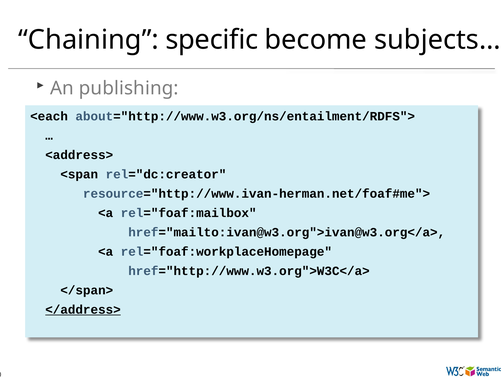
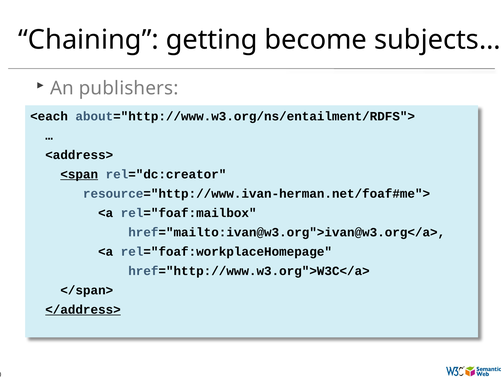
specific: specific -> getting (212, 40)
publishing: publishing -> publishers (129, 88)
<span underline: none -> present (79, 174)
